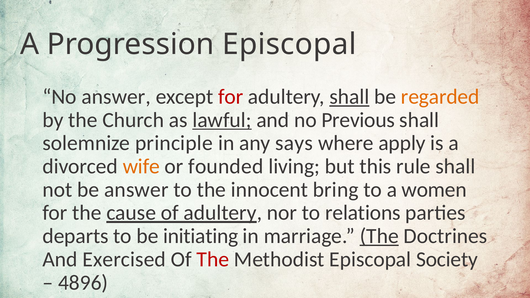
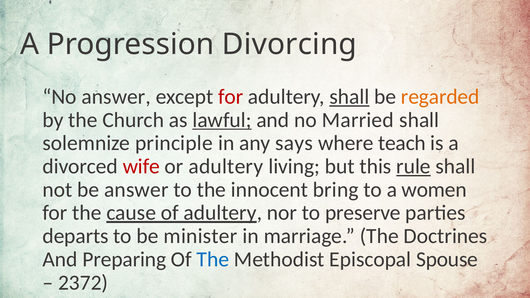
Progression Episcopal: Episcopal -> Divorcing (289, 44)
Previous: Previous -> Married (358, 120)
apply: apply -> teach (402, 143)
wife colour: orange -> red (141, 166)
or founded: founded -> adultery (226, 166)
rule underline: none -> present (413, 166)
relations: relations -> preserve (363, 213)
initiating: initiating -> minister (200, 236)
The underline: present -> none (379, 236)
Exercised: Exercised -> Preparing (124, 259)
The colour: red -> blue (213, 259)
Society: Society -> Spouse (447, 259)
4896: 4896 -> 2372 (83, 283)
